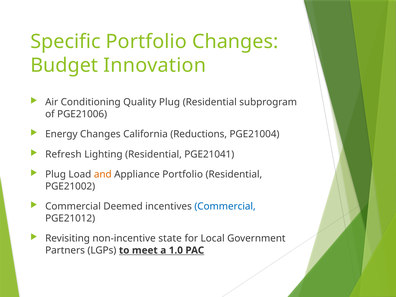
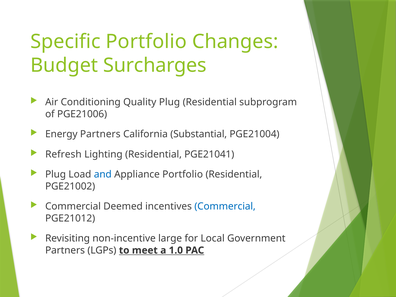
Innovation: Innovation -> Surcharges (155, 65)
Energy Changes: Changes -> Partners (100, 134)
Reductions: Reductions -> Substantial (199, 134)
and colour: orange -> blue (103, 174)
state: state -> large (170, 238)
